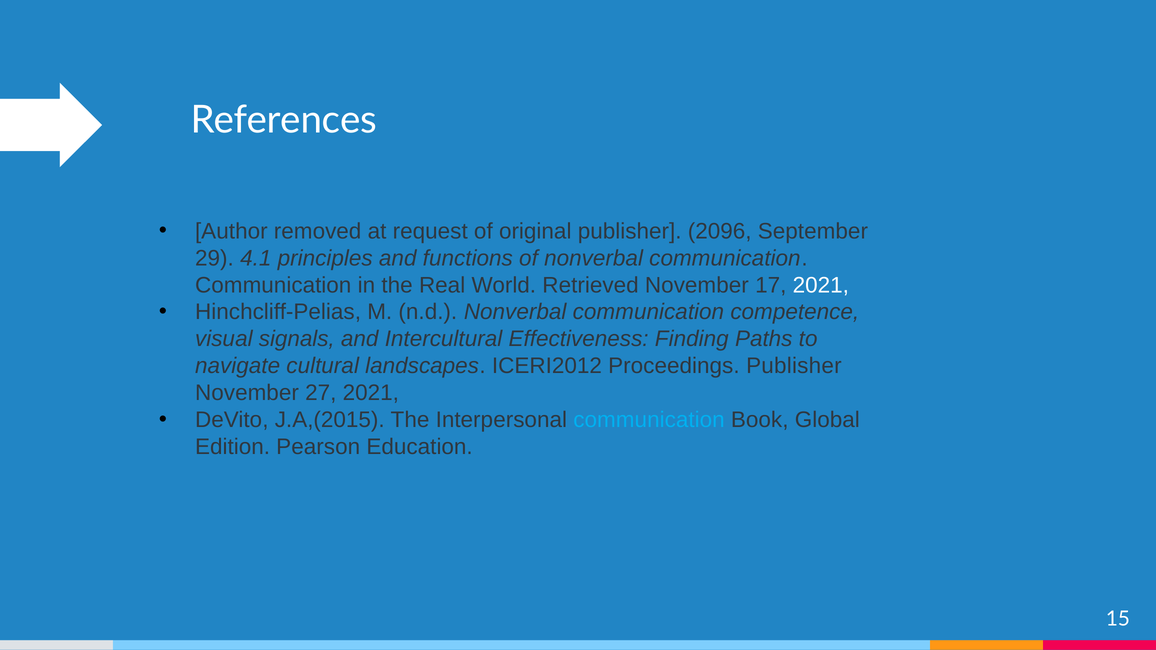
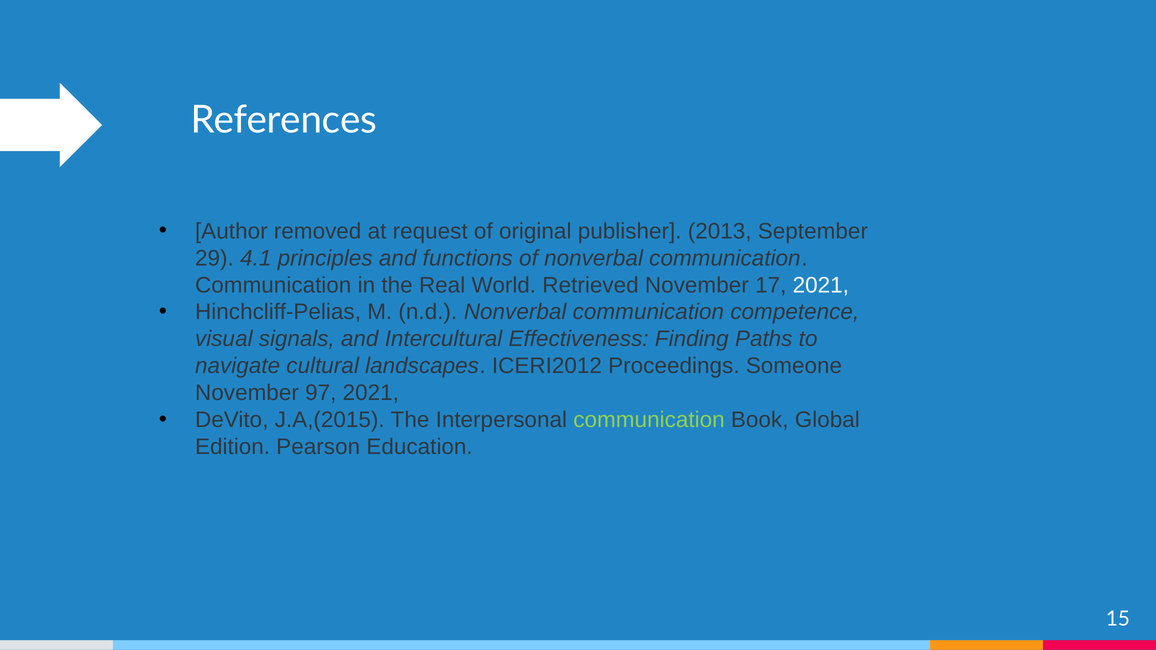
2096: 2096 -> 2013 (720, 231)
Proceedings Publisher: Publisher -> Someone (794, 366)
27: 27 -> 97 (321, 393)
communication colour: light blue -> light green (649, 420)
